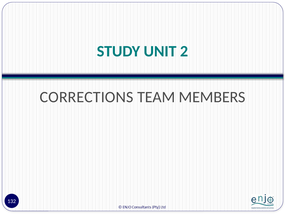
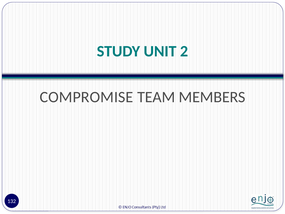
CORRECTIONS: CORRECTIONS -> COMPROMISE (87, 97)
